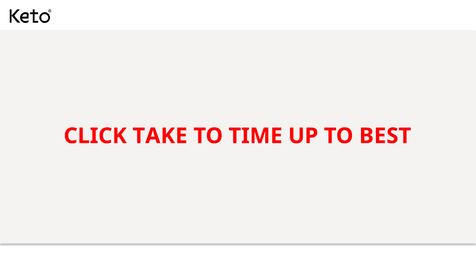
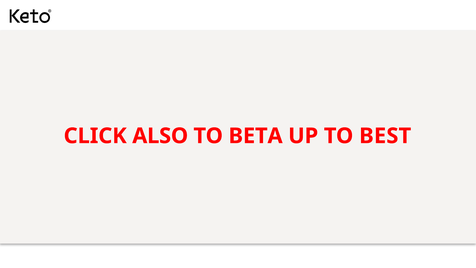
TAKE: TAKE -> ALSO (160, 136)
TIME: TIME -> BETA (256, 136)
